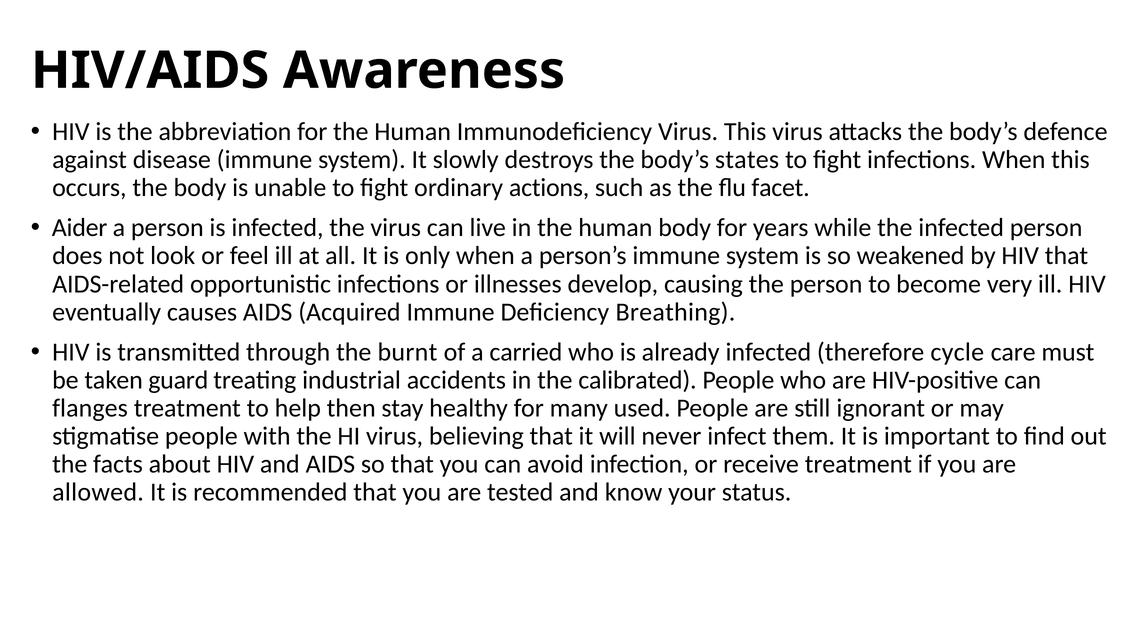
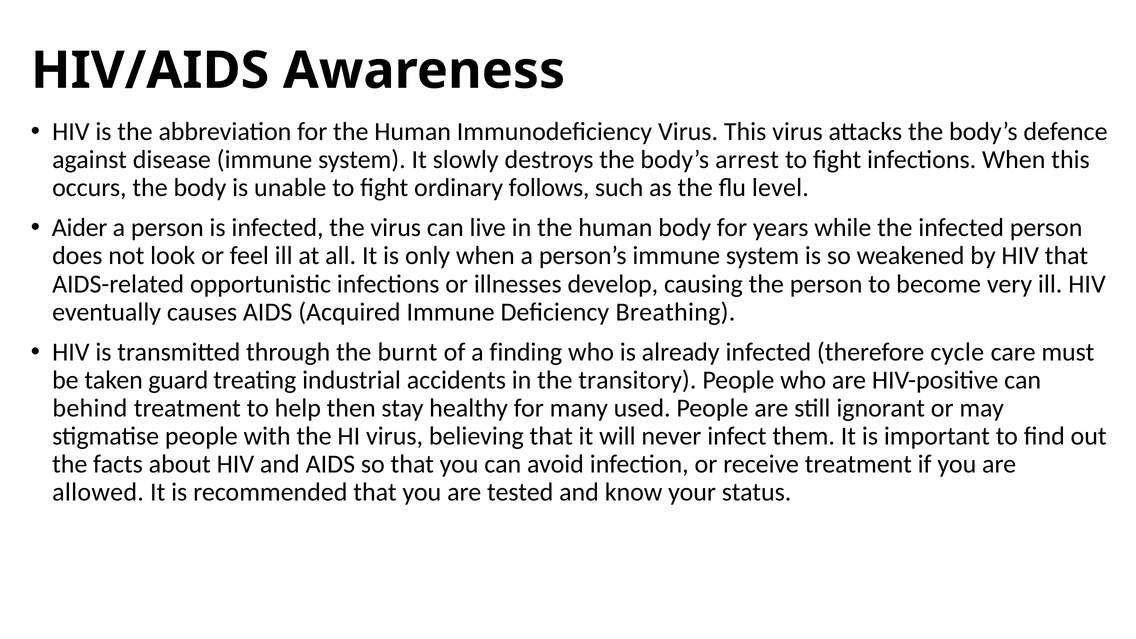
states: states -> arrest (747, 160)
actions: actions -> follows (549, 188)
facet: facet -> level (780, 188)
carried: carried -> finding (526, 352)
calibrated: calibrated -> transitory (637, 380)
flanges: flanges -> behind (90, 408)
